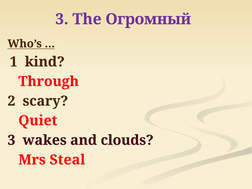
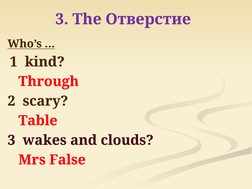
Огромный: Огромный -> Отверстие (148, 19)
Quiet: Quiet -> Table (38, 121)
Steal: Steal -> False (68, 160)
